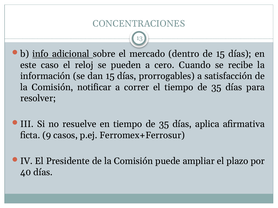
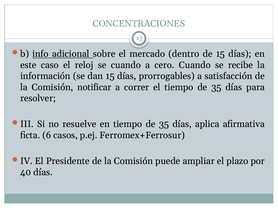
se pueden: pueden -> cuando (126, 65)
9: 9 -> 6 (47, 136)
